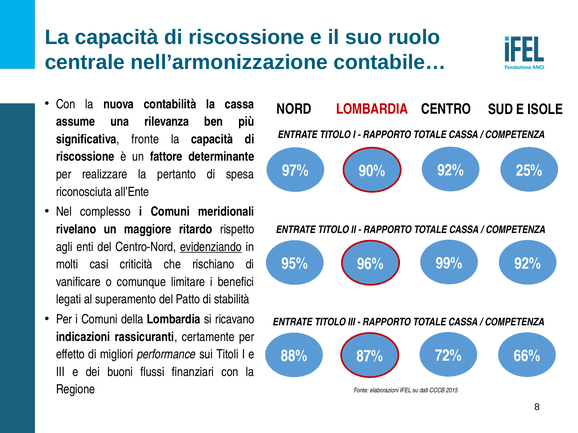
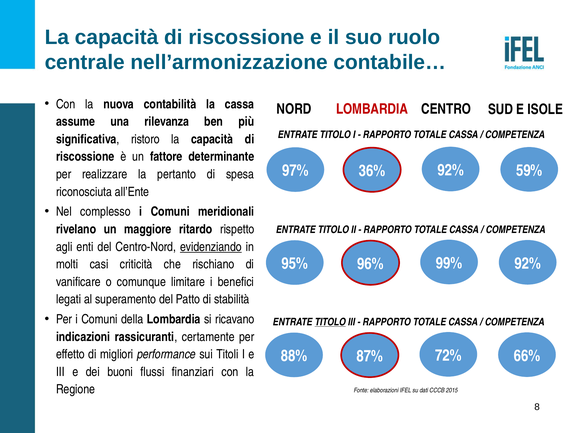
fronte: fronte -> ristoro (145, 139)
25%: 25% -> 59% (529, 171)
90%: 90% -> 36% (372, 171)
TITOLO underline: none -> present (330, 322)
